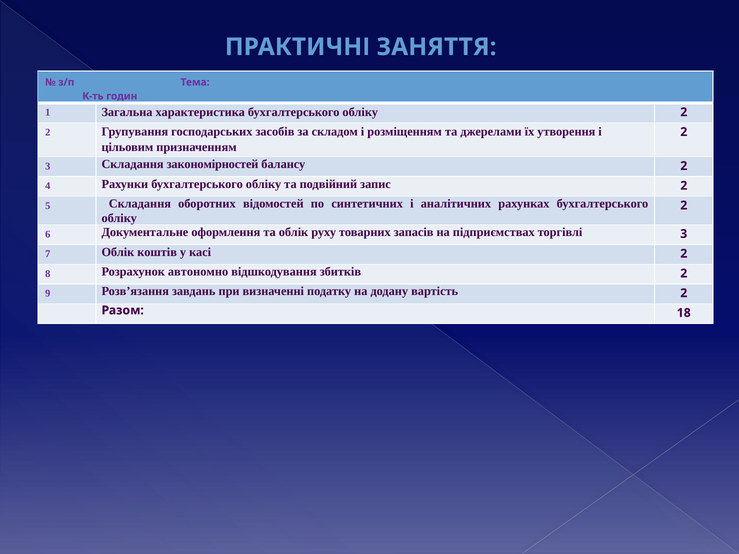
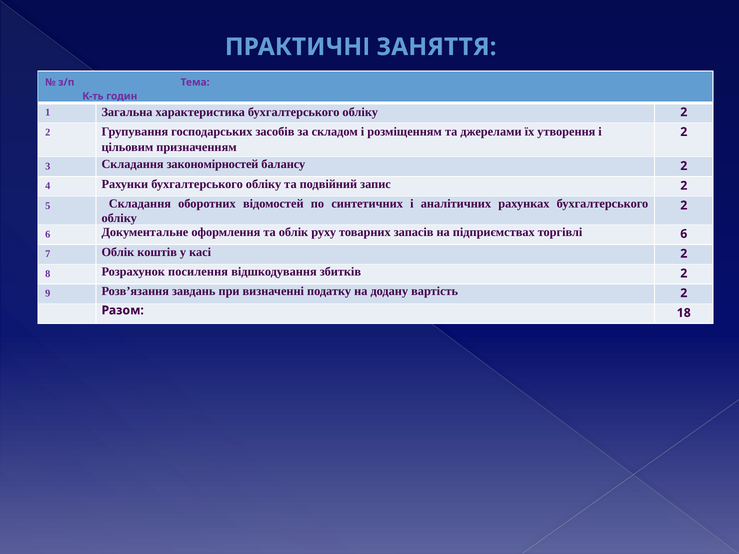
торгівлі 3: 3 -> 6 (684, 234)
автономно: автономно -> посилення (198, 272)
